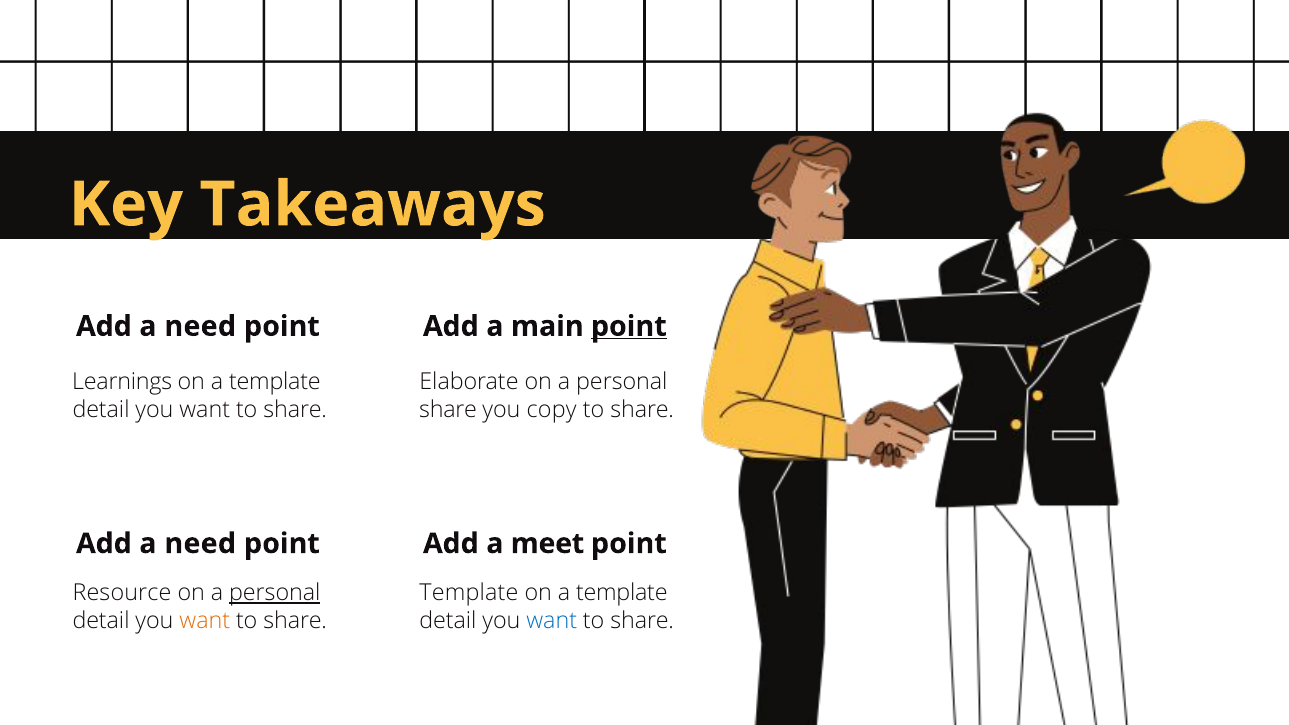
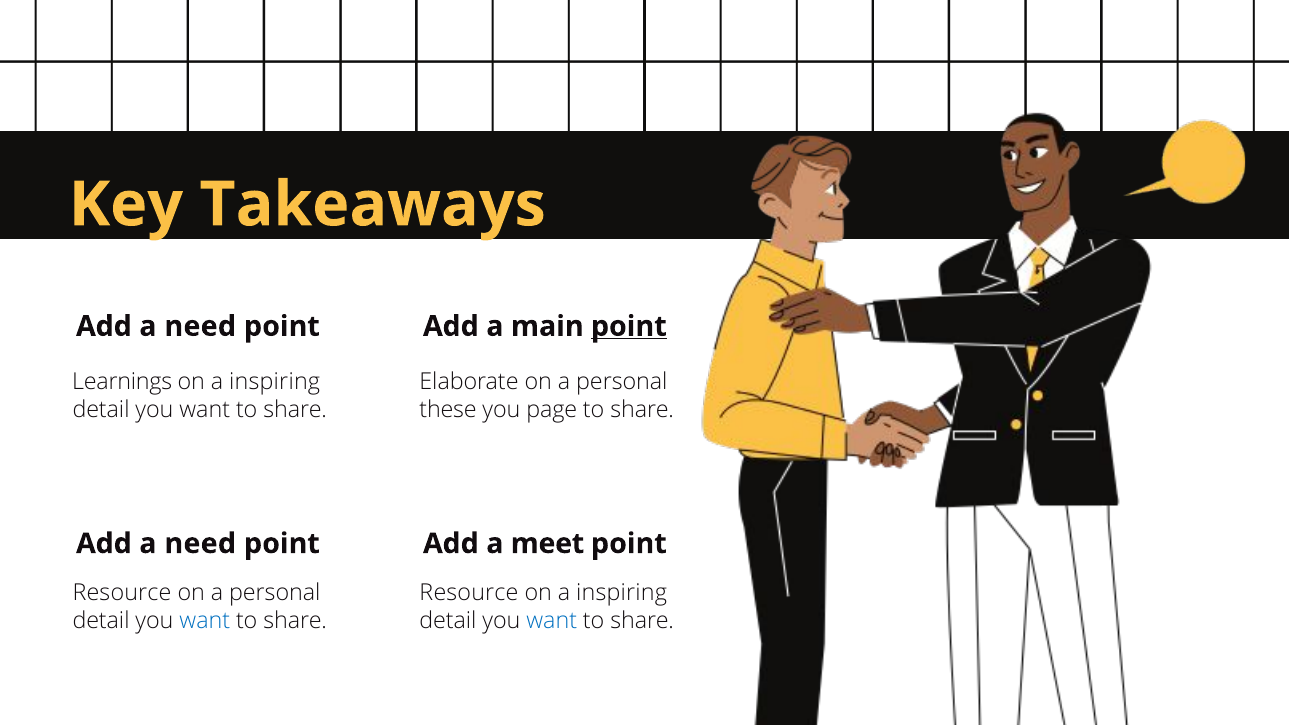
template: template -> inspiring (275, 382)
share: share -> these (448, 410)
copy: copy -> page (552, 410)
personal underline: present -> none (275, 593)
Template: Template -> Resource (469, 593)
template: template -> inspiring (622, 593)
want colour: orange -> blue (205, 621)
